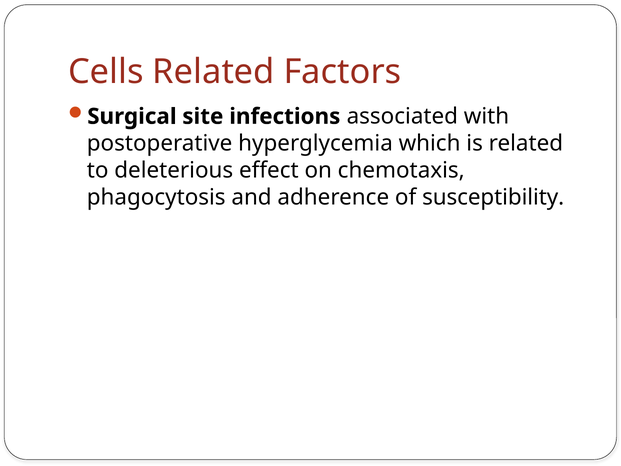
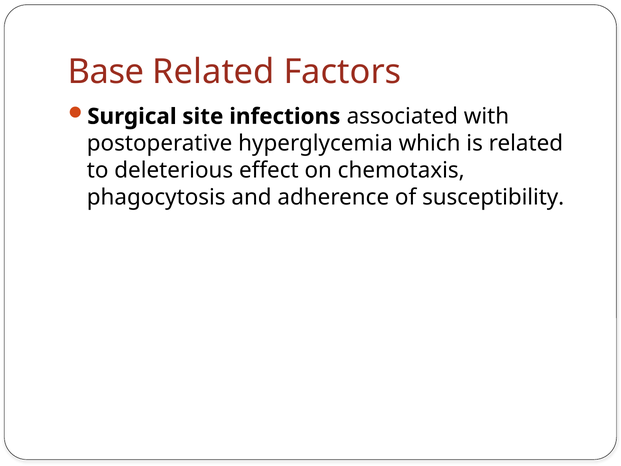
Cells: Cells -> Base (106, 72)
